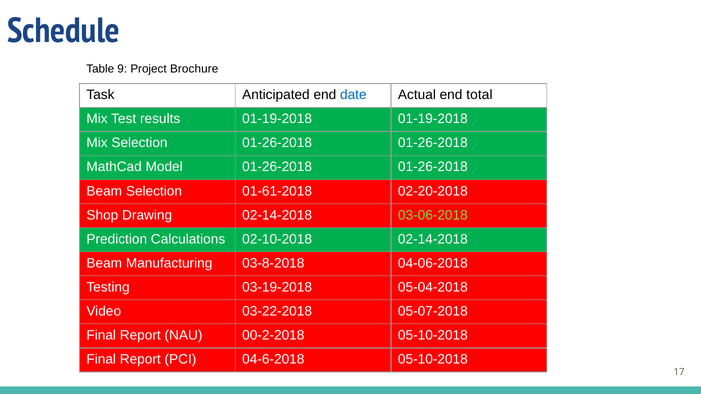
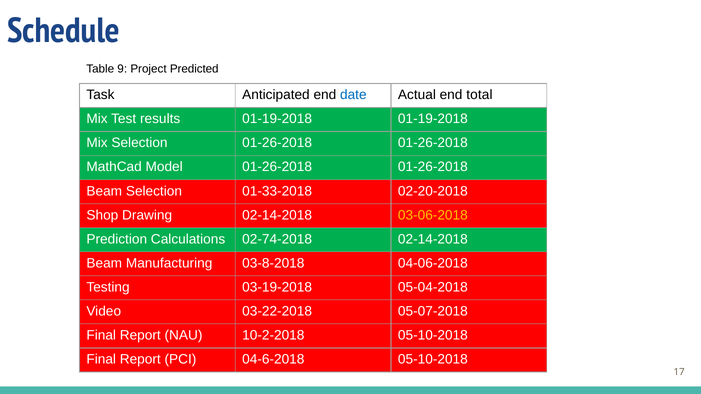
Brochure: Brochure -> Predicted (194, 69)
01-61-2018: 01-61-2018 -> 01-33-2018 (277, 191)
03-06-2018 colour: light green -> yellow (433, 215)
02-10-2018: 02-10-2018 -> 02-74-2018 (277, 239)
00-2-2018: 00-2-2018 -> 10-2-2018 (273, 336)
